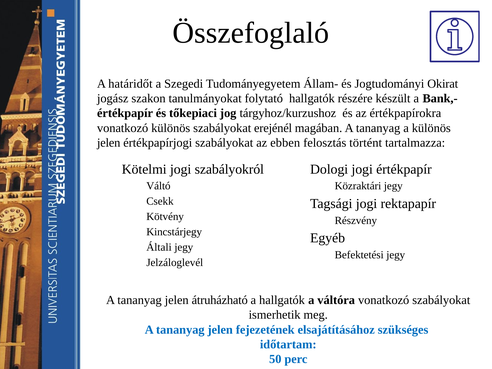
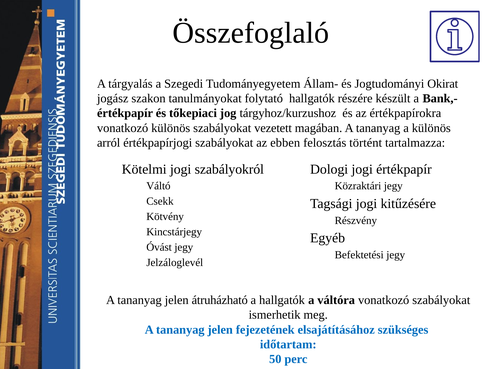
határidőt: határidőt -> tárgyalás (130, 84)
erejénél: erejénél -> vezetett (273, 128)
jelen: jelen -> arról (109, 143)
rektapapír: rektapapír -> kitűzésére (408, 204)
Általi: Általi -> Óvást (159, 247)
